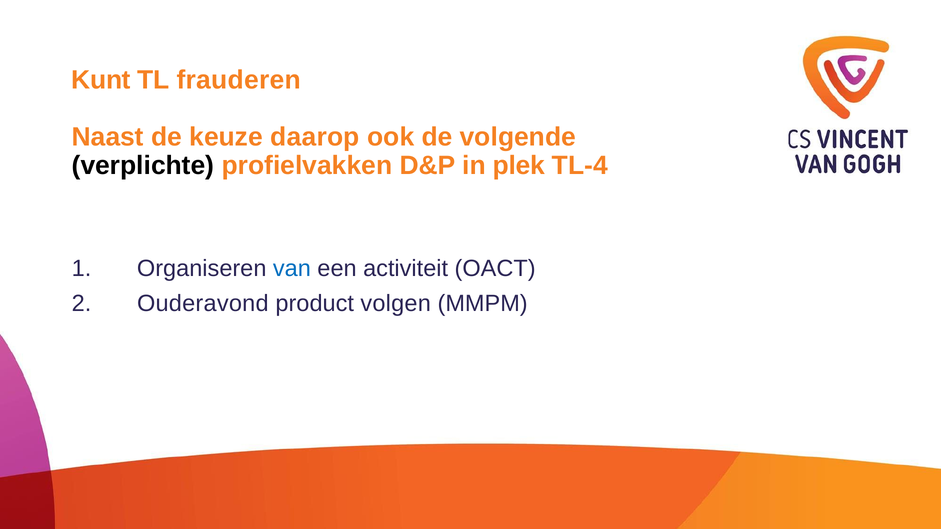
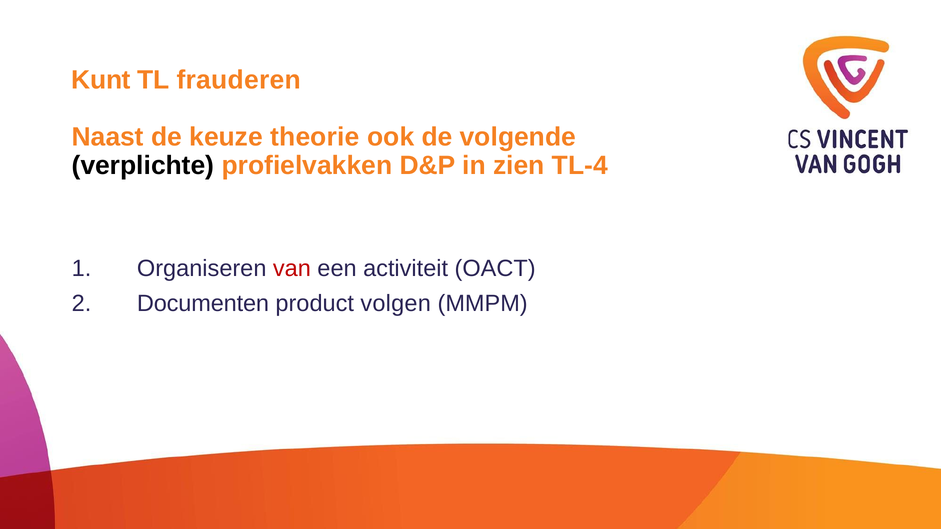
daarop: daarop -> theorie (315, 137)
plek: plek -> zien (519, 166)
van colour: blue -> red (292, 268)
Ouderavond: Ouderavond -> Documenten (203, 304)
